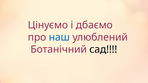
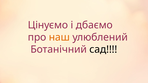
наш colour: blue -> orange (59, 37)
